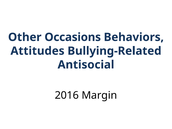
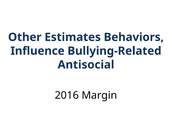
Occasions: Occasions -> Estimates (73, 37)
Attitudes: Attitudes -> Influence (38, 51)
